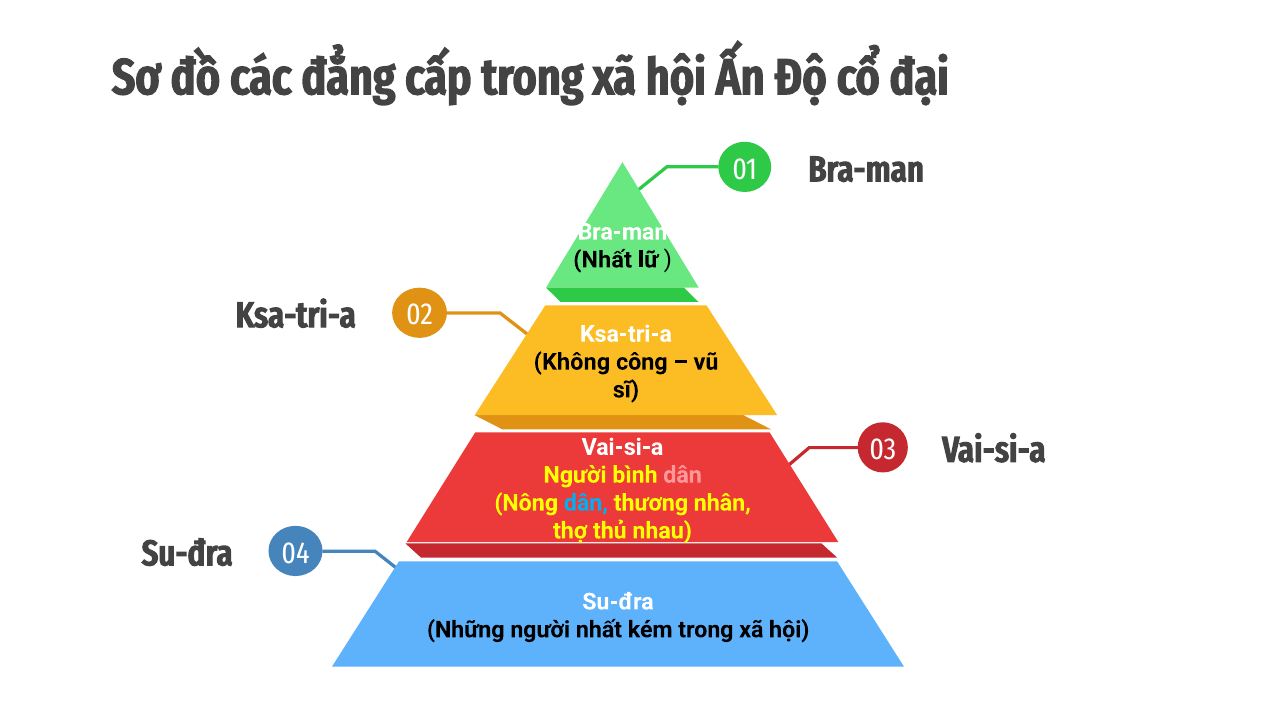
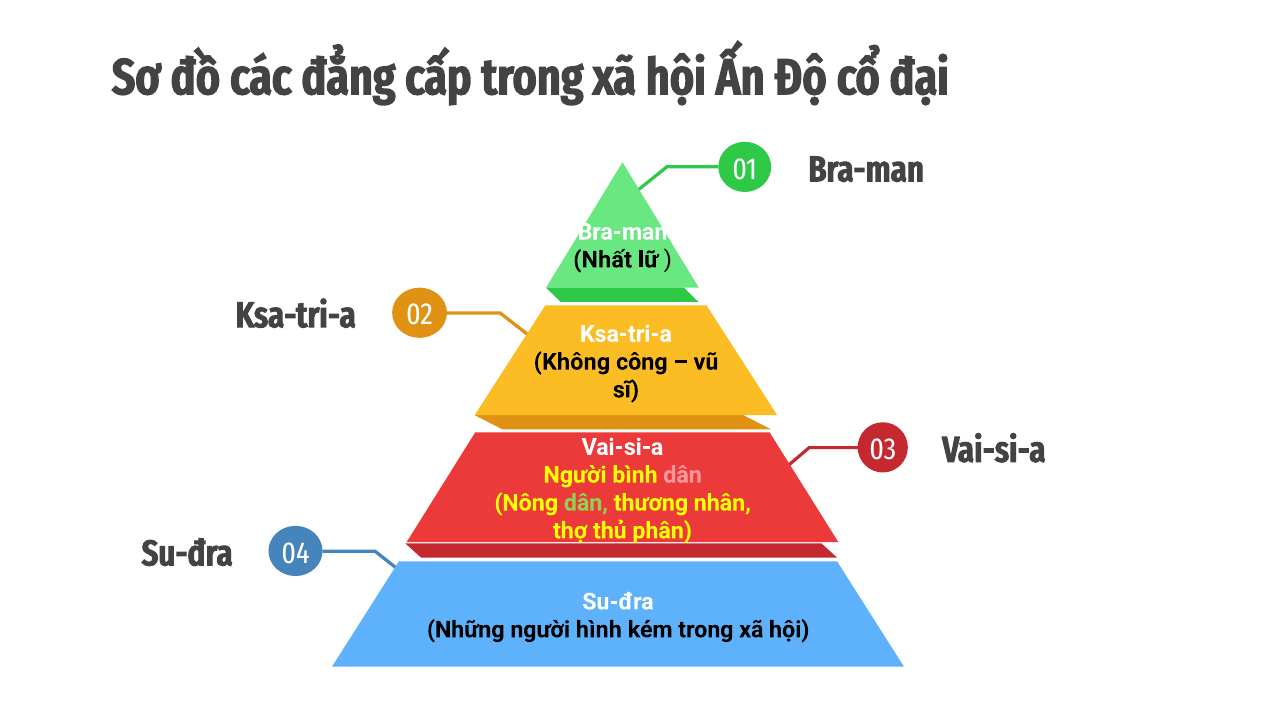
dân colour: light blue -> light green (586, 503)
nhau: nhau -> phân (662, 531)
người nhất: nhất -> hình (599, 629)
